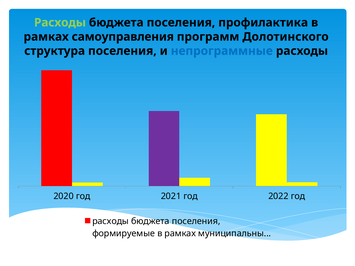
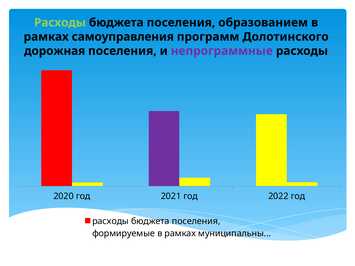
профилактика: профилактика -> образованием (263, 23)
структура: структура -> дорожная (55, 51)
непрограммные colour: blue -> purple (222, 51)
